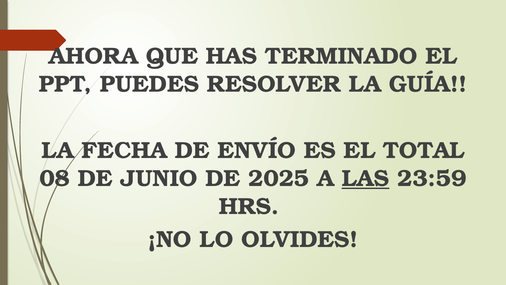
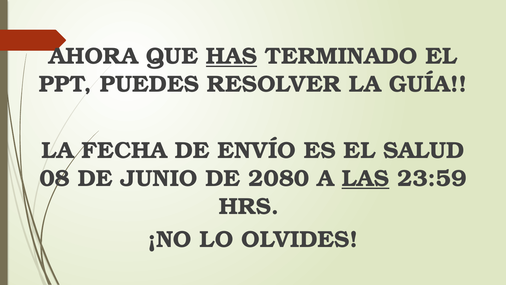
HAS underline: none -> present (231, 56)
TOTAL: TOTAL -> SALUD (424, 150)
2025: 2025 -> 2080 (279, 178)
